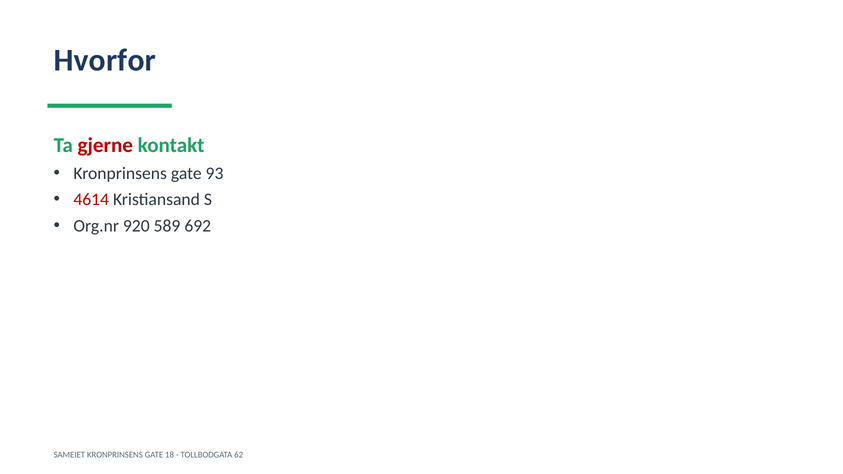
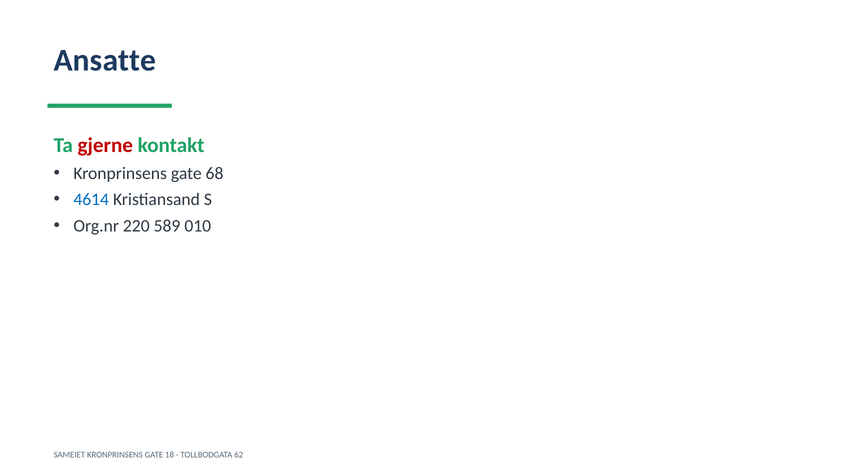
Hvorfor: Hvorfor -> Ansatte (105, 60)
93: 93 -> 68 (215, 173)
4614 colour: red -> blue (91, 200)
920: 920 -> 220 (136, 226)
692: 692 -> 010 (198, 226)
